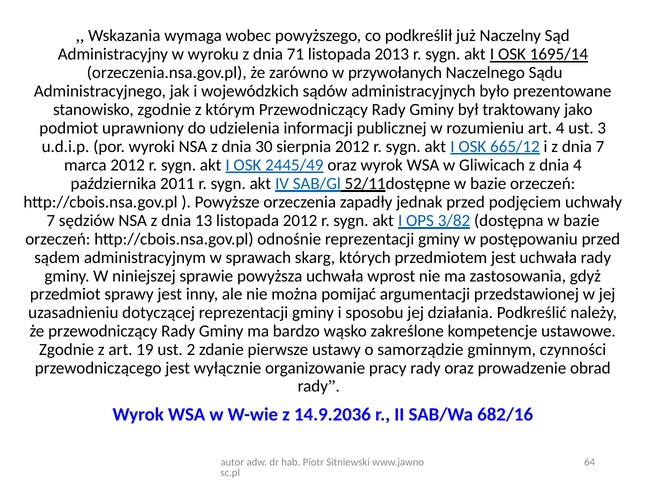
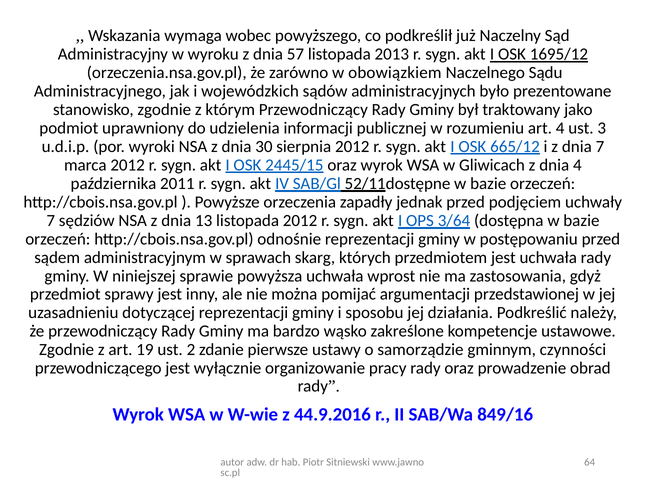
71: 71 -> 57 (295, 54)
1695/14: 1695/14 -> 1695/12 (559, 54)
przywołanych: przywołanych -> obowiązkiem (395, 73)
2445/49: 2445/49 -> 2445/15 (294, 165)
3/82: 3/82 -> 3/64 (454, 221)
14.9.2036: 14.9.2036 -> 44.9.2016 (332, 415)
682/16: 682/16 -> 849/16 (505, 415)
